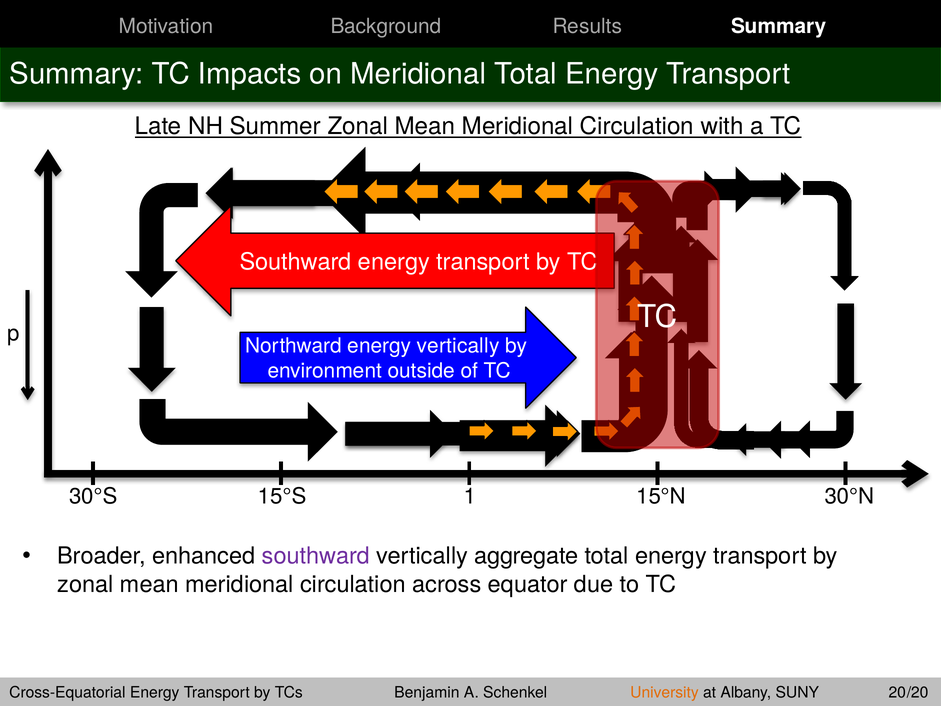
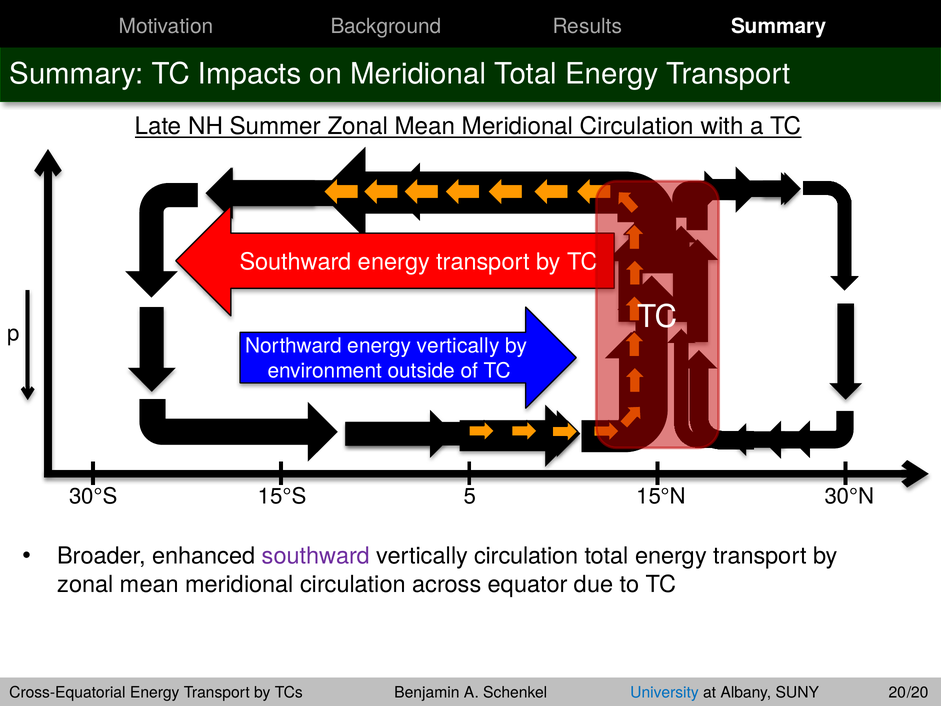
1: 1 -> 5 (470, 496)
vertically aggregate: aggregate -> circulation (526, 556)
University colour: orange -> blue (664, 692)
